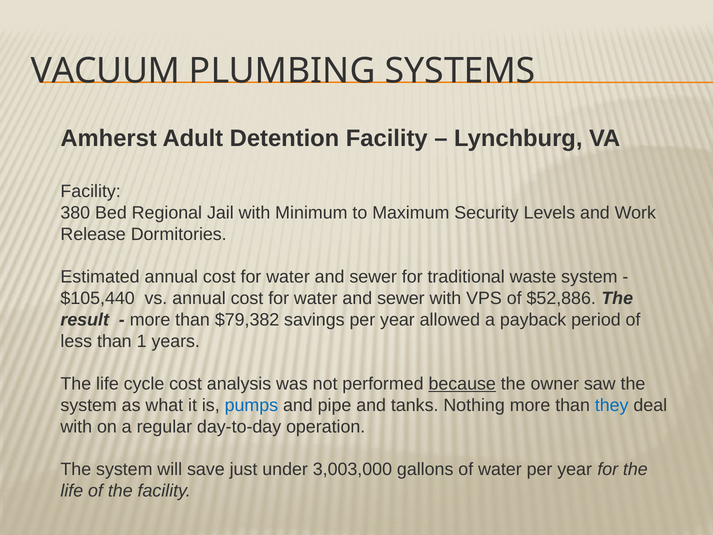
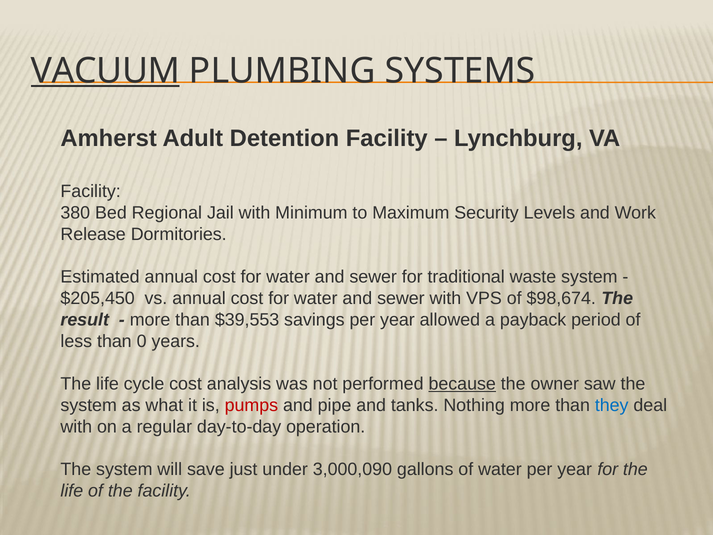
VACUUM underline: none -> present (105, 71)
$105,440: $105,440 -> $205,450 (98, 298)
$52,886: $52,886 -> $98,674 (561, 298)
$79,382: $79,382 -> $39,553 (247, 320)
1: 1 -> 0 (142, 341)
pumps colour: blue -> red (251, 405)
3,003,000: 3,003,000 -> 3,000,090 (352, 469)
